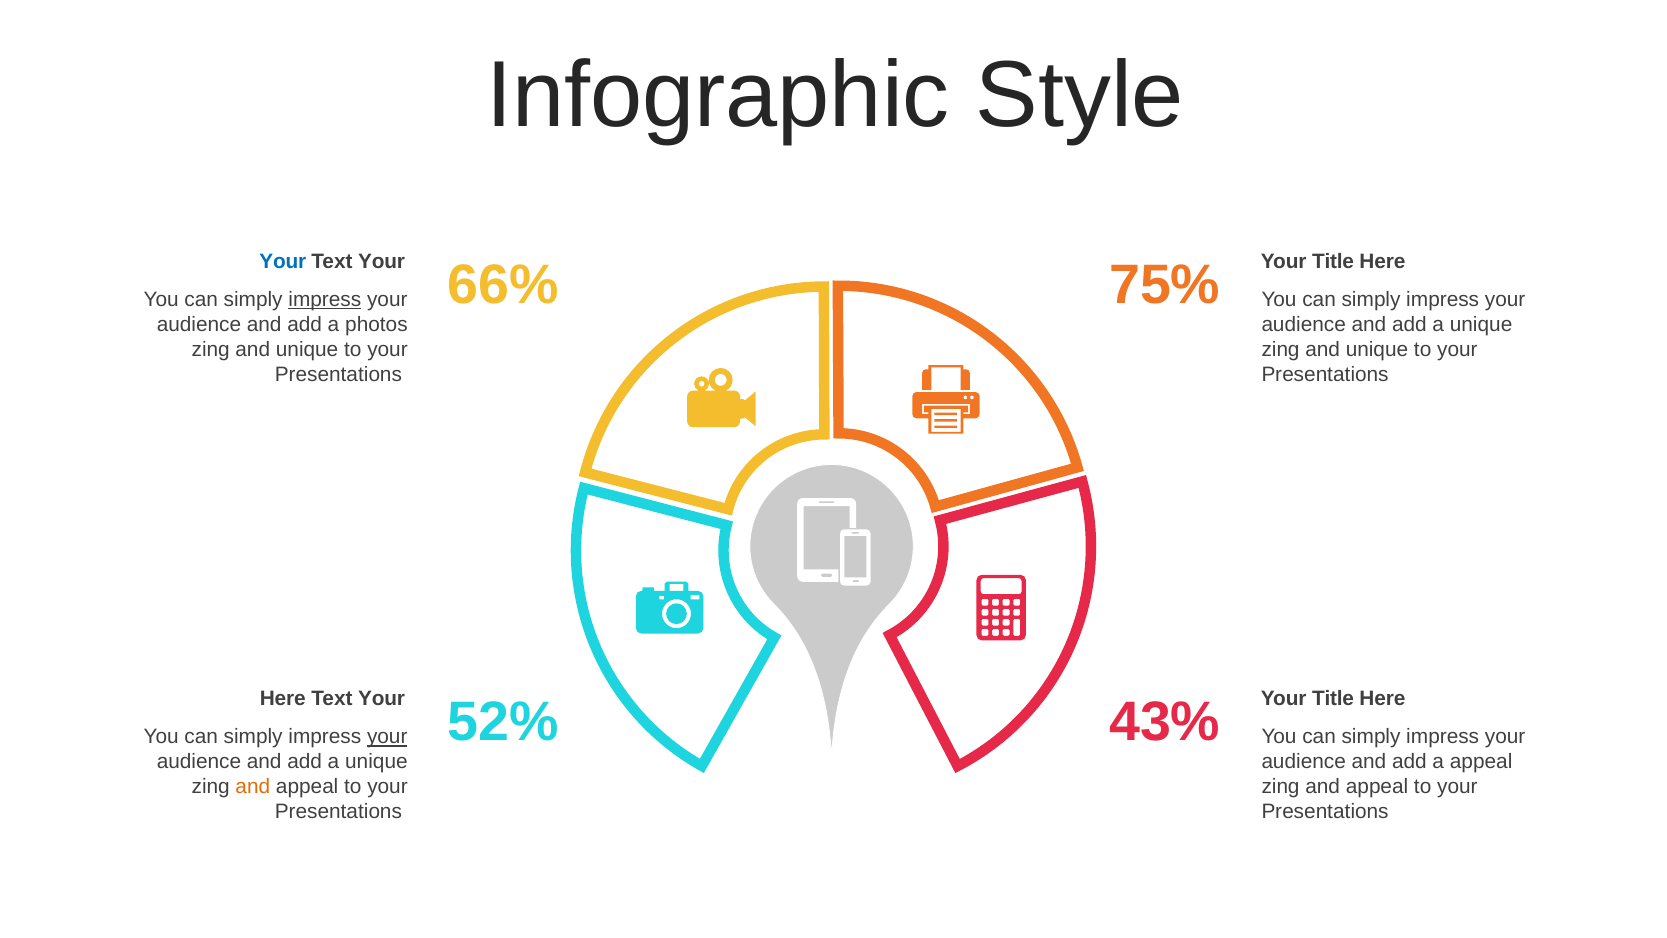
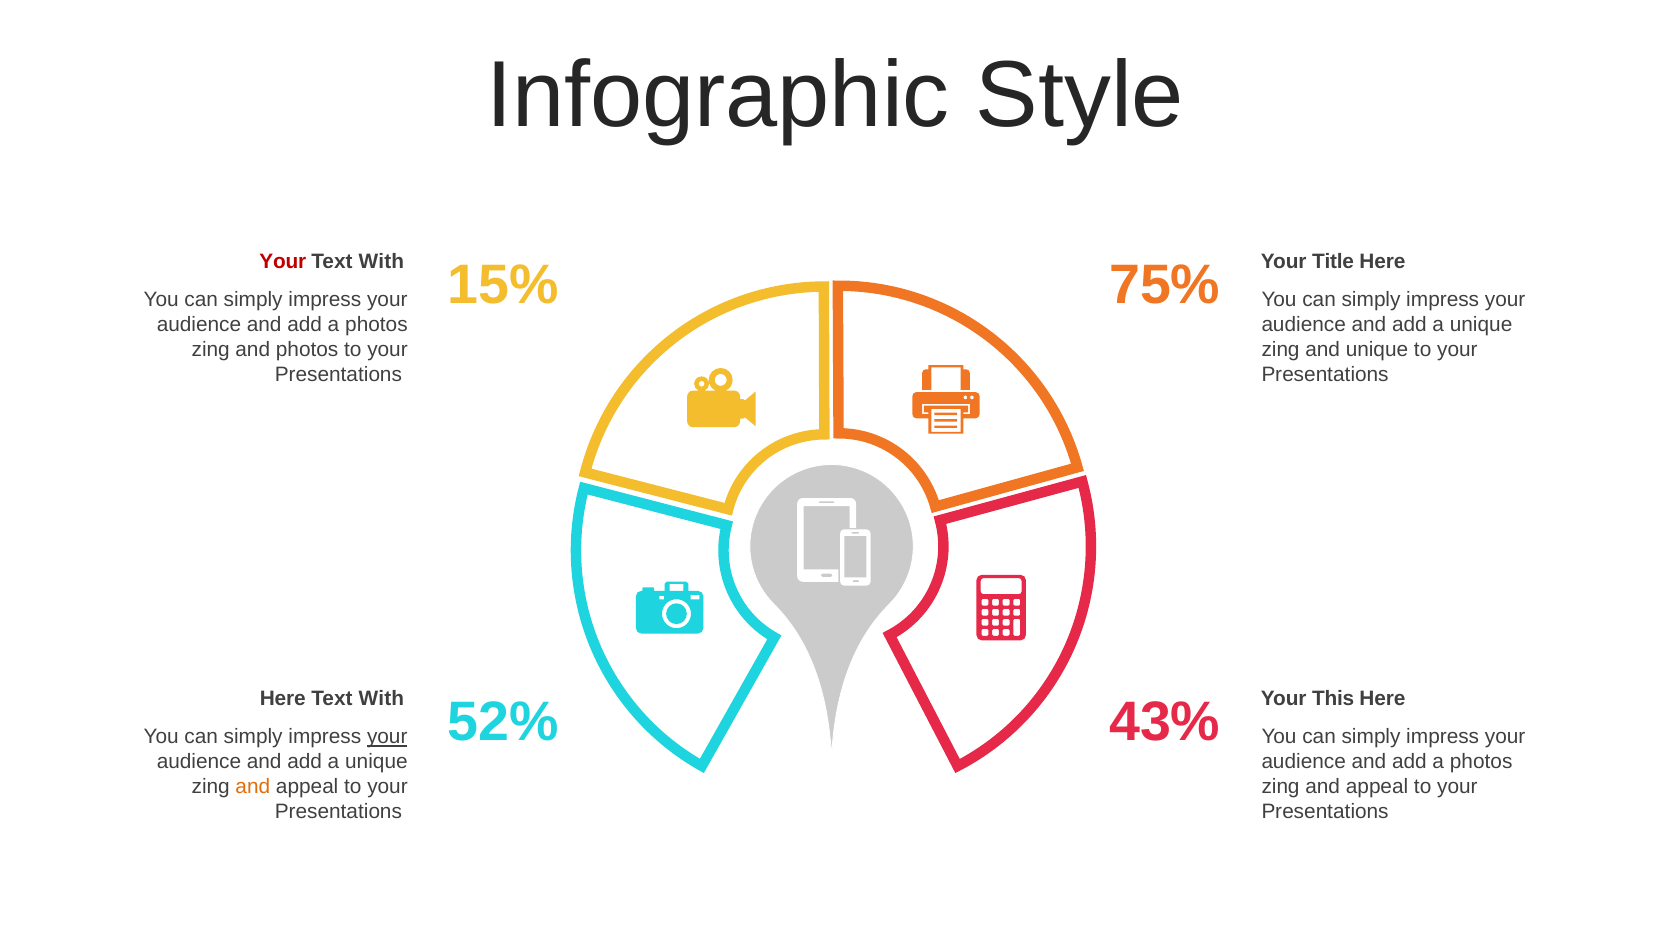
Your colour: blue -> red (283, 262)
Your: Your -> With (381, 262)
66%: 66% -> 15% (503, 285)
impress underline: present -> none (325, 300)
unique: unique -> photos (307, 350)
Your: Your -> With (381, 699)
Title: Title -> This (1333, 699)
appeal: appeal -> photos (1481, 762)
